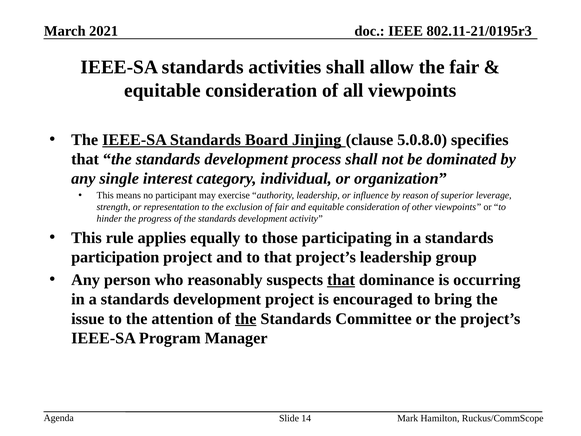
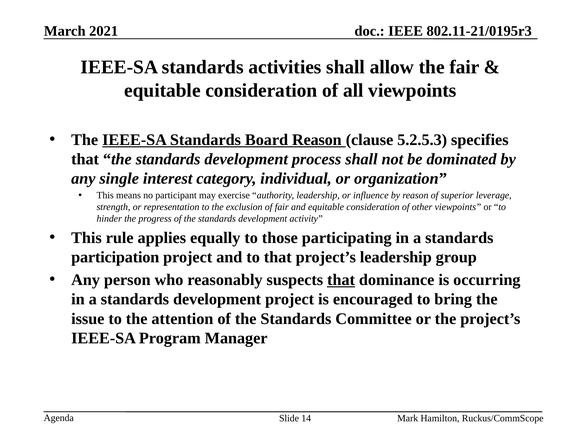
Board Jinjing: Jinjing -> Reason (317, 140)
5.0.8.0: 5.0.8.0 -> 5.2.5.3 (422, 140)
the underline: present -> none (246, 318)
